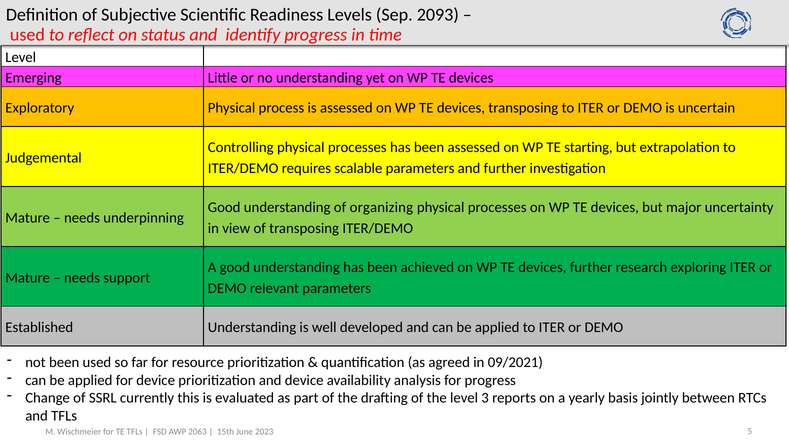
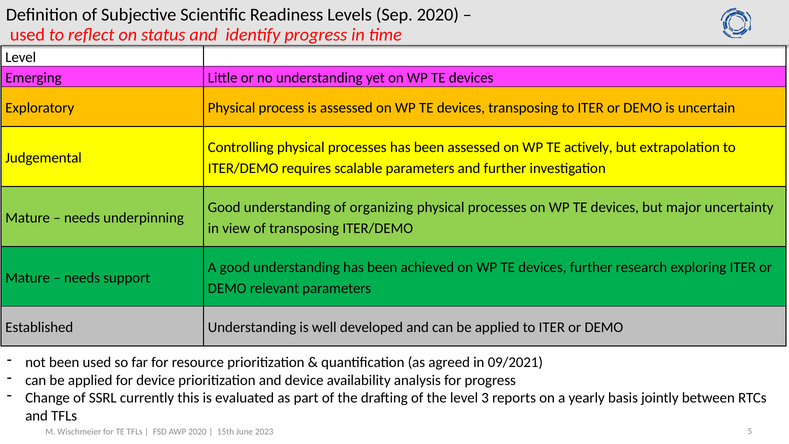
Sep 2093: 2093 -> 2020 (438, 15)
starting: starting -> actively (588, 148)
AWP 2063: 2063 -> 2020 (198, 431)
